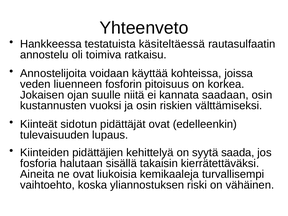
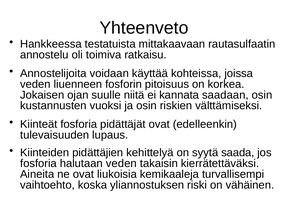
käsiteltäessä: käsiteltäessä -> mittakaavaan (172, 44)
Kiinteät sidotun: sidotun -> fosforia (79, 124)
halutaan sisällä: sisällä -> veden (121, 163)
